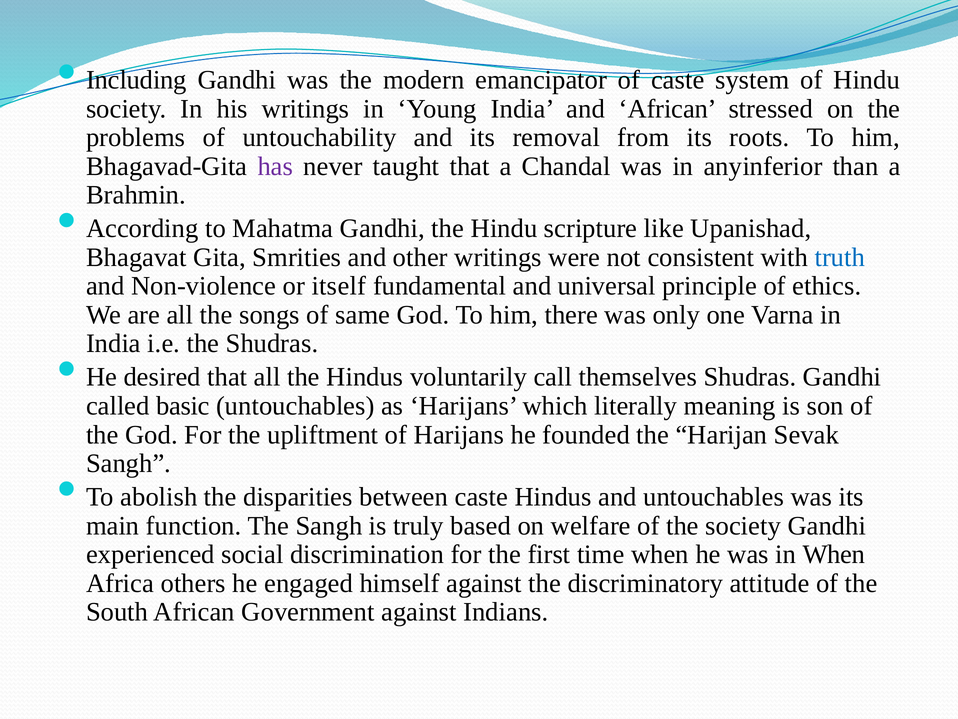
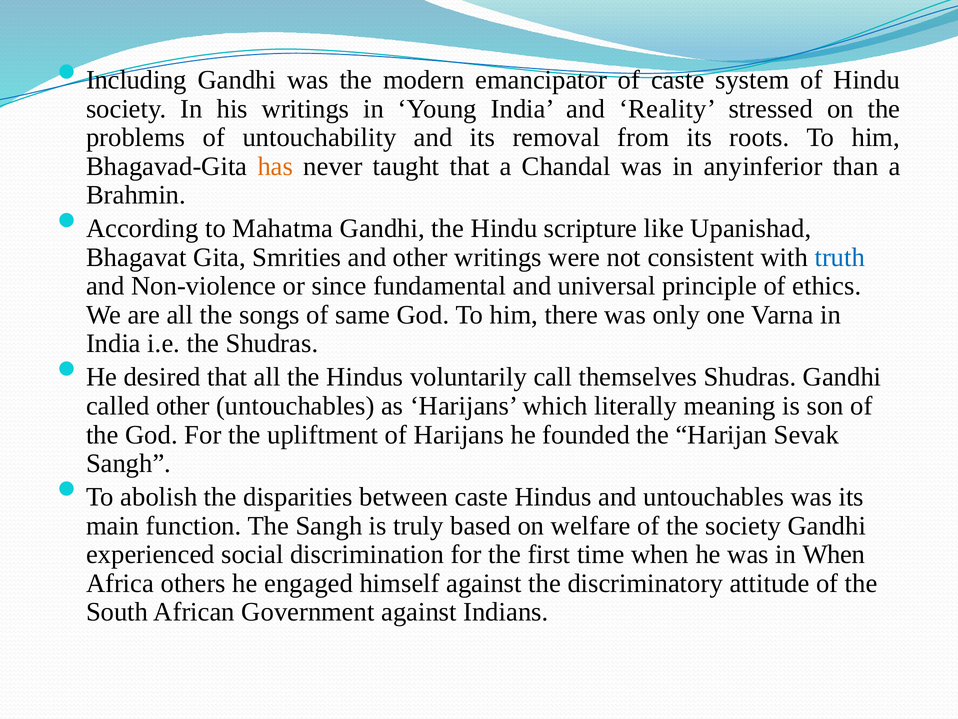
and African: African -> Reality (668, 109)
has colour: purple -> orange (275, 166)
itself: itself -> since (339, 286)
called basic: basic -> other (183, 406)
